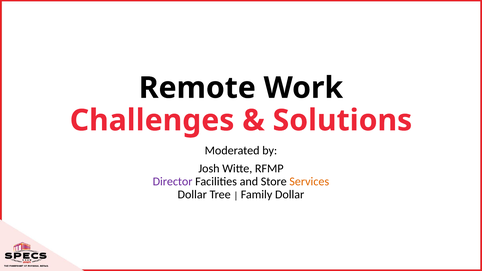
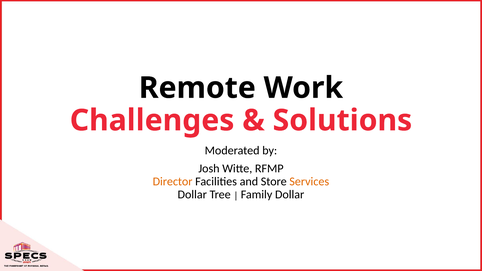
Director colour: purple -> orange (173, 182)
